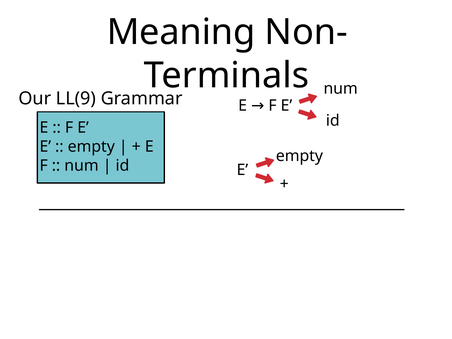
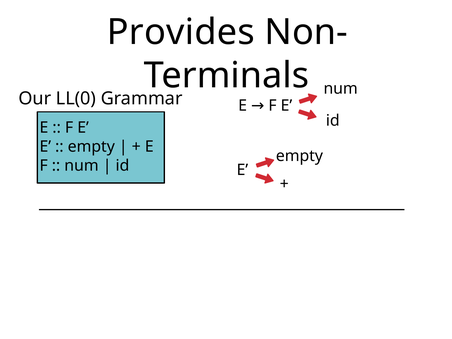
Meaning: Meaning -> Provides (181, 32)
LL(9: LL(9 -> LL(0 (76, 99)
